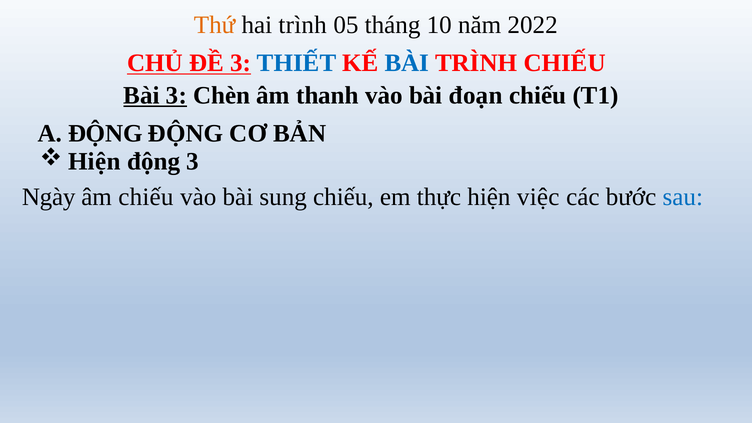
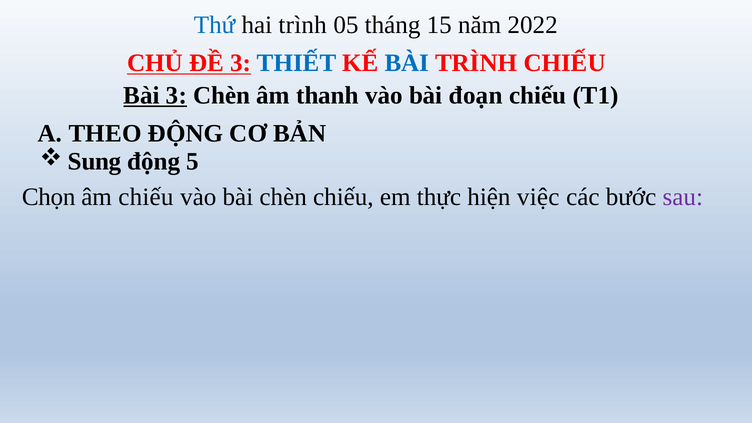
Thứ colour: orange -> blue (215, 25)
10: 10 -> 15 (439, 25)
A ĐỘNG: ĐỘNG -> THEO (105, 133)
Hiện: Hiện -> Sung (95, 162)
động 3: 3 -> 5 (193, 162)
Ngày: Ngày -> Chọn (49, 197)
bài sung: sung -> chèn (283, 197)
sau colour: blue -> purple (683, 197)
